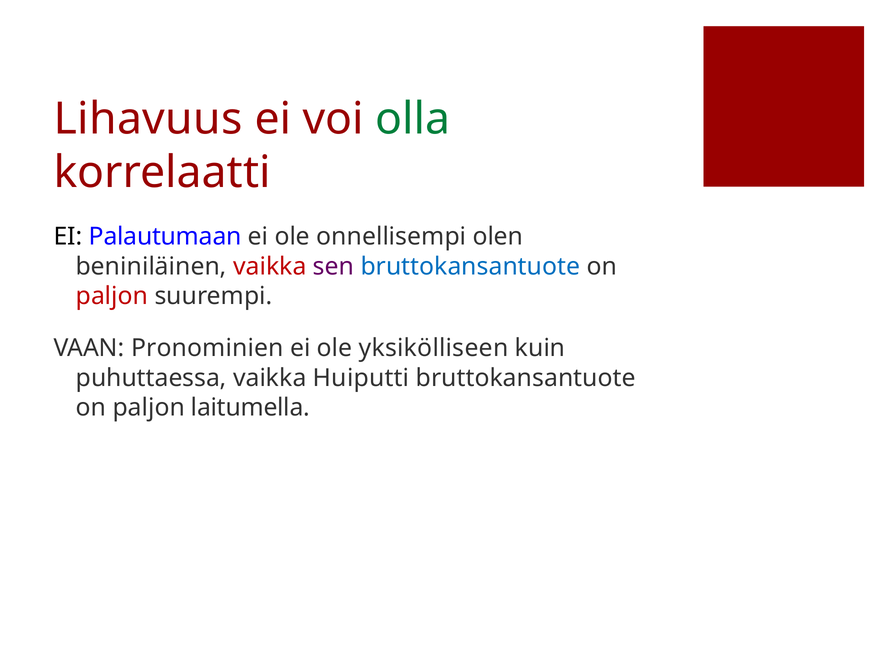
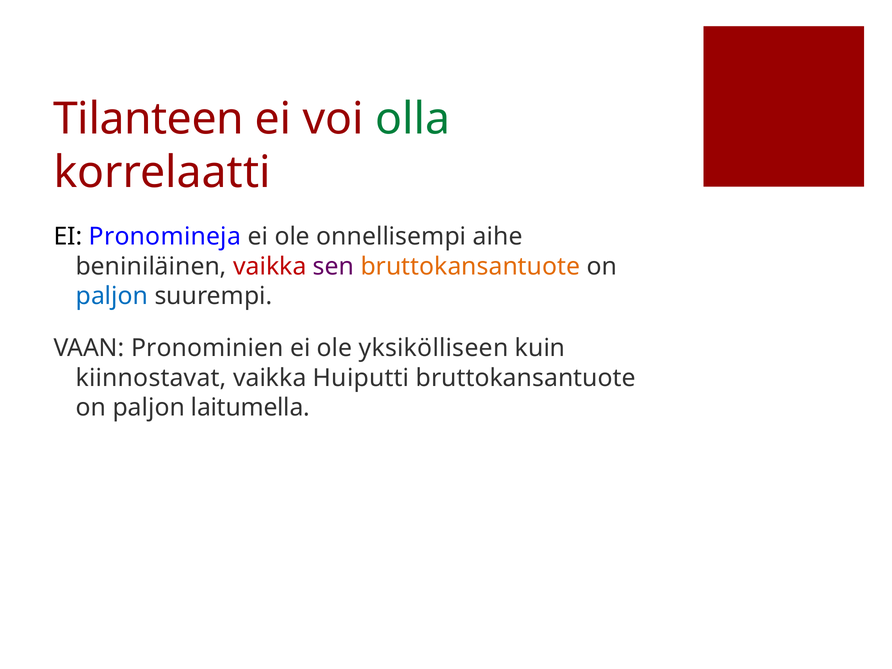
Lihavuus: Lihavuus -> Tilanteen (149, 119)
Palautumaan: Palautumaan -> Pronomineja (165, 237)
olen: olen -> aihe (498, 237)
bruttokansantuote colour: blue -> orange (470, 266)
paljon colour: red -> blue (112, 296)
puhuttaessa: puhuttaessa -> kiinnostavat (151, 378)
